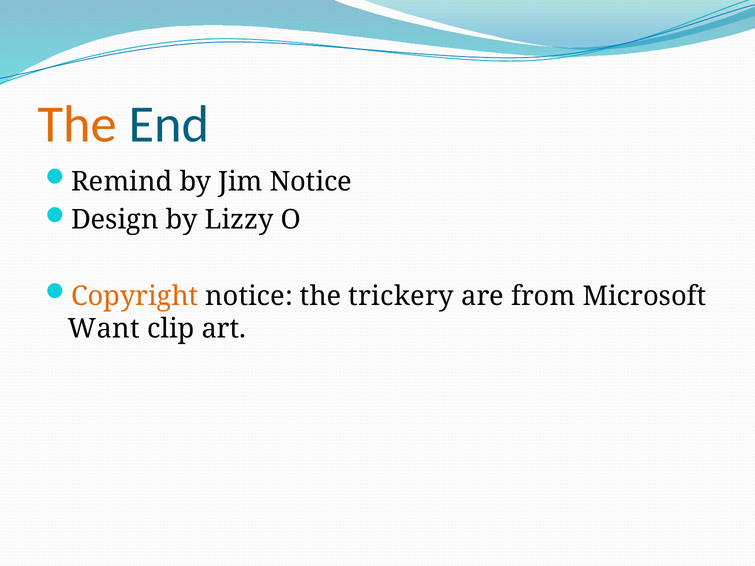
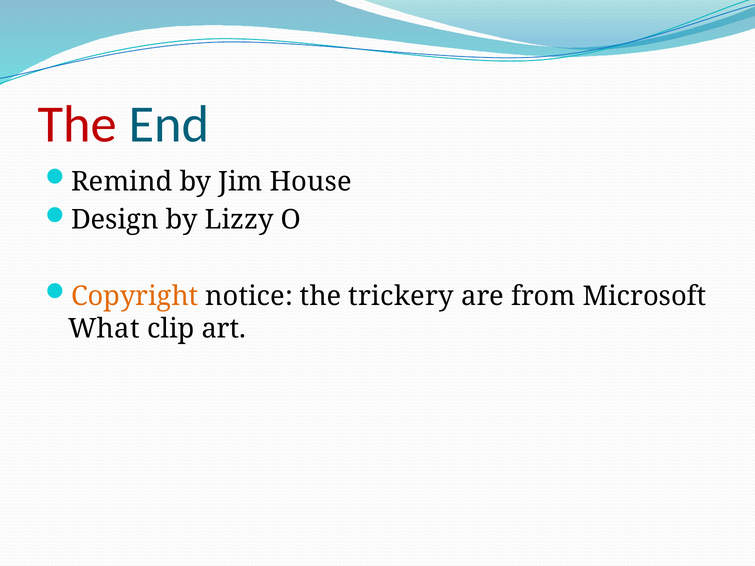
The colour: orange -> red (77, 125)
Jim Notice: Notice -> House (311, 182)
Want: Want -> What (104, 329)
